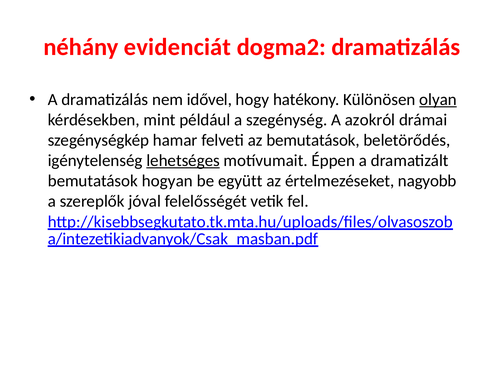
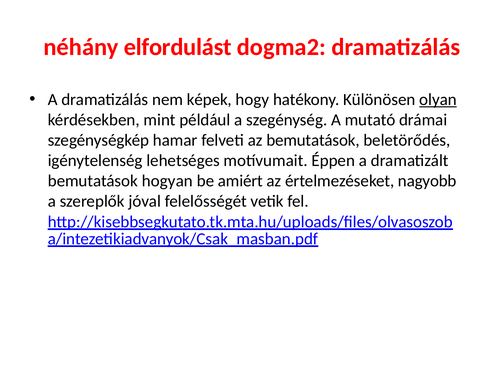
evidenciát: evidenciát -> elfordulást (178, 47)
idővel: idővel -> képek (209, 100)
azokról: azokról -> mutató (370, 120)
lehetséges underline: present -> none (183, 161)
együtt: együtt -> amiért (240, 181)
